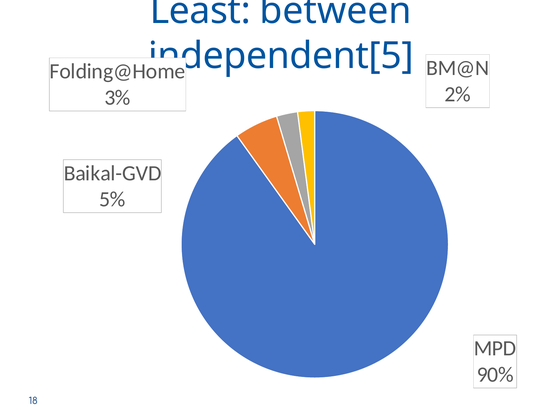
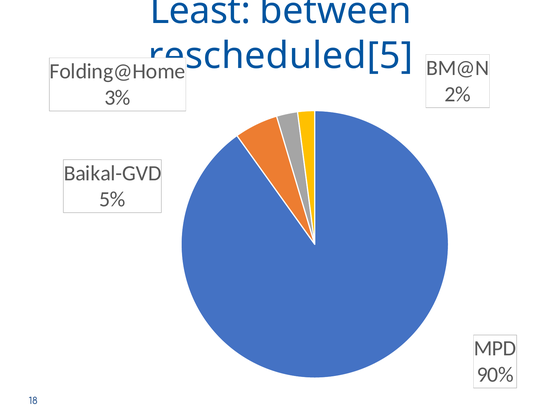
independent[5: independent[5 -> rescheduled[5 (281, 56)
